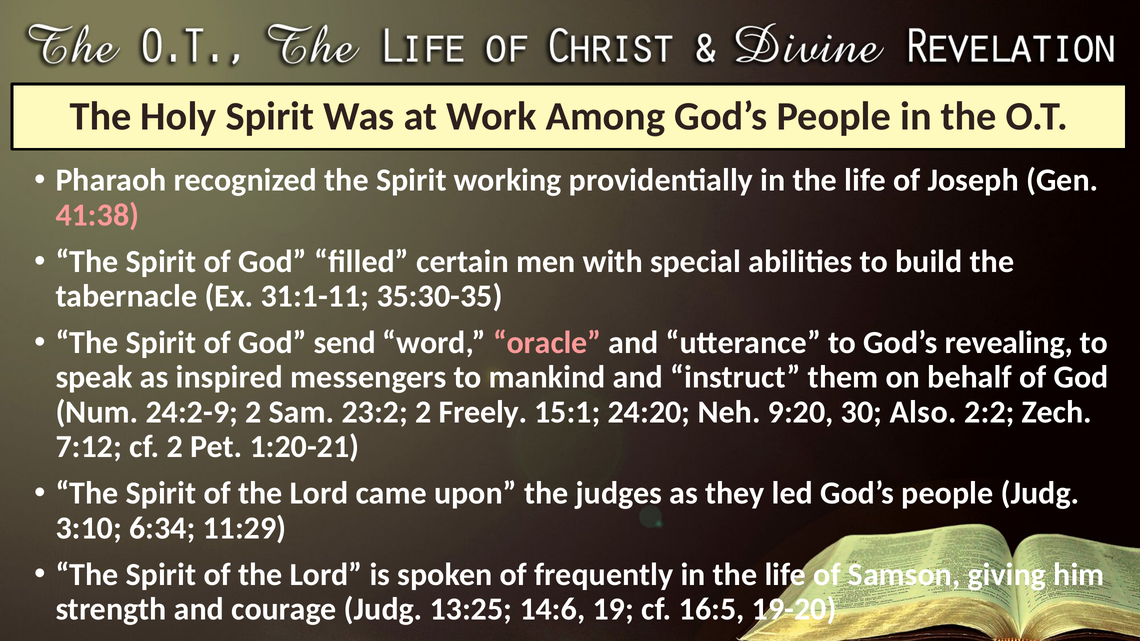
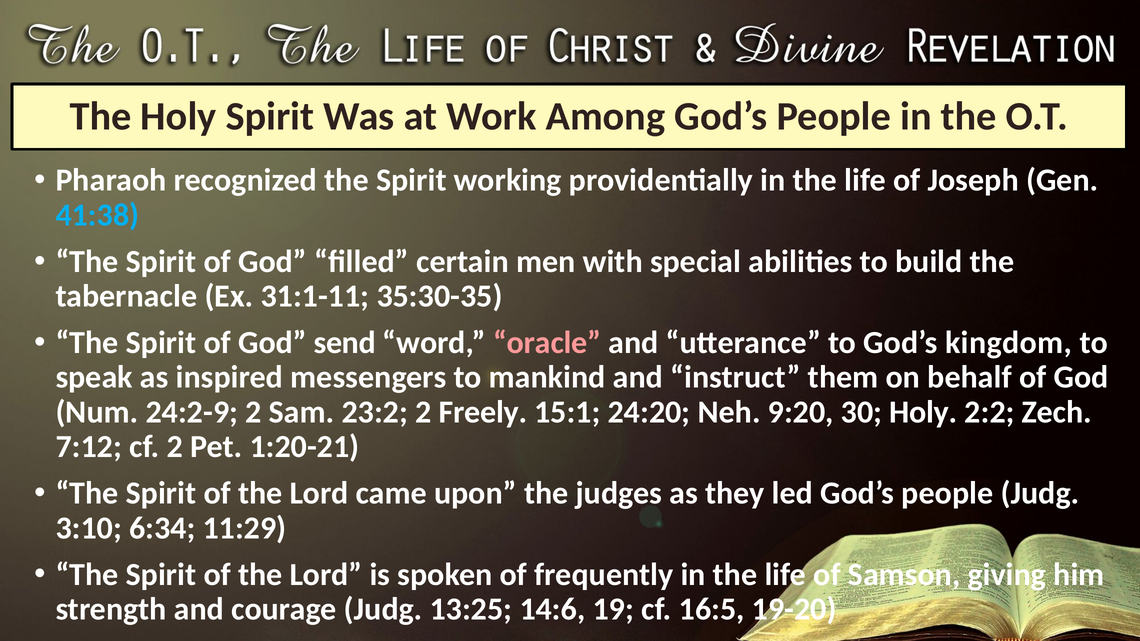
41:38 colour: pink -> light blue (97, 215)
revealing: revealing -> kingdom (1009, 343)
30 Also: Also -> Holy (923, 412)
